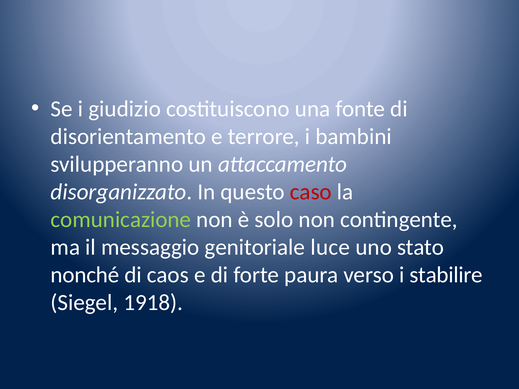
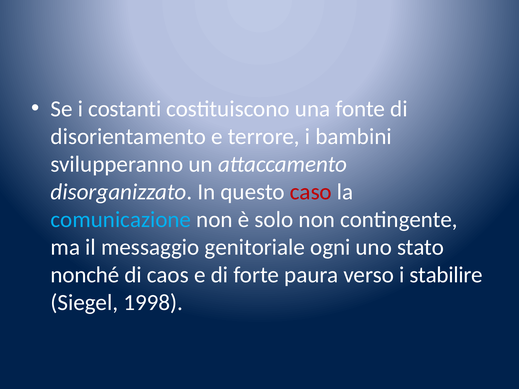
giudizio: giudizio -> costanti (125, 109)
comunicazione colour: light green -> light blue (121, 220)
luce: luce -> ogni (330, 247)
1918: 1918 -> 1998 (153, 303)
